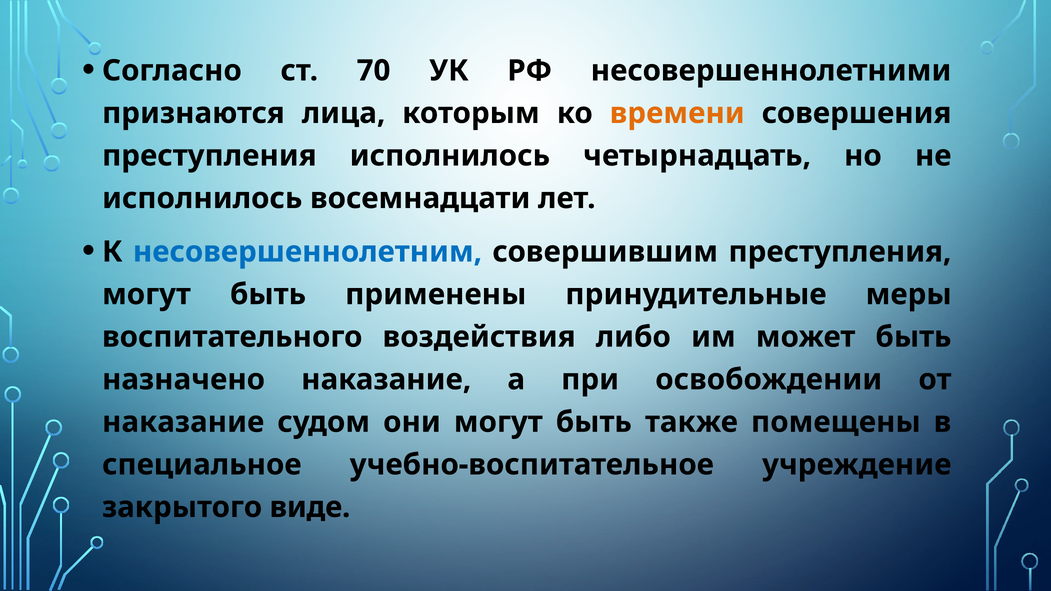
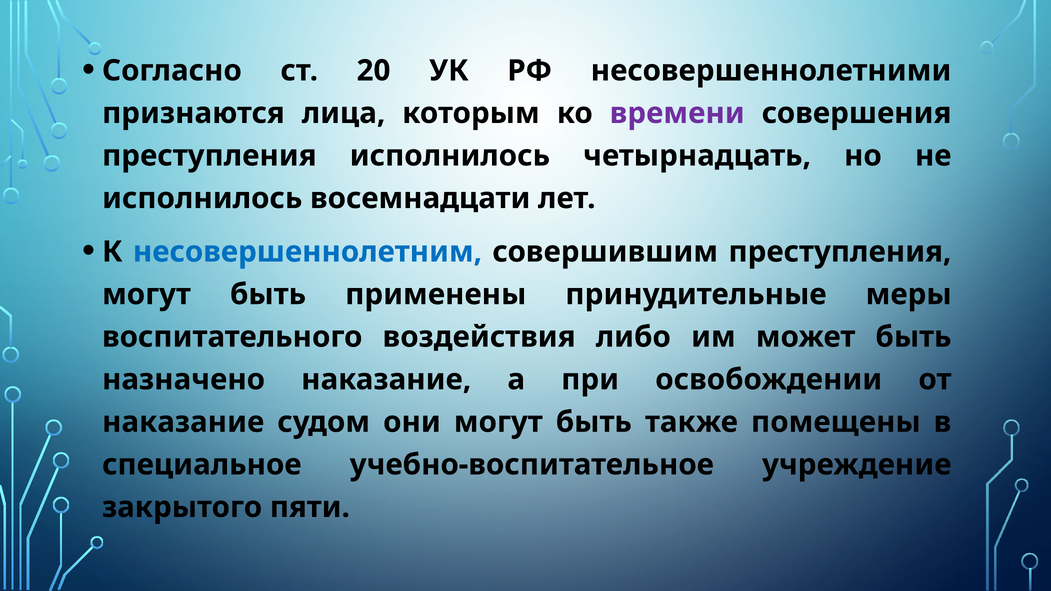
70: 70 -> 20 (374, 71)
времени colour: orange -> purple (677, 113)
виде: виде -> пяти (310, 507)
